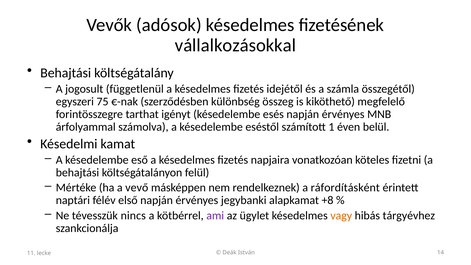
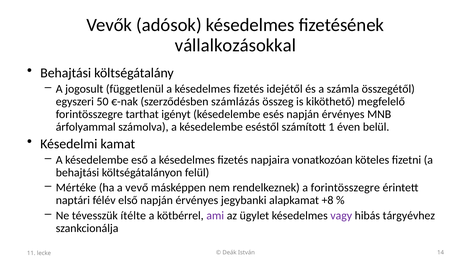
75: 75 -> 50 (103, 102)
különbség: különbség -> számlázás (235, 102)
a ráfordításként: ráfordításként -> forintösszegre (345, 188)
nincs: nincs -> ítélte (133, 216)
vagy colour: orange -> purple (341, 216)
